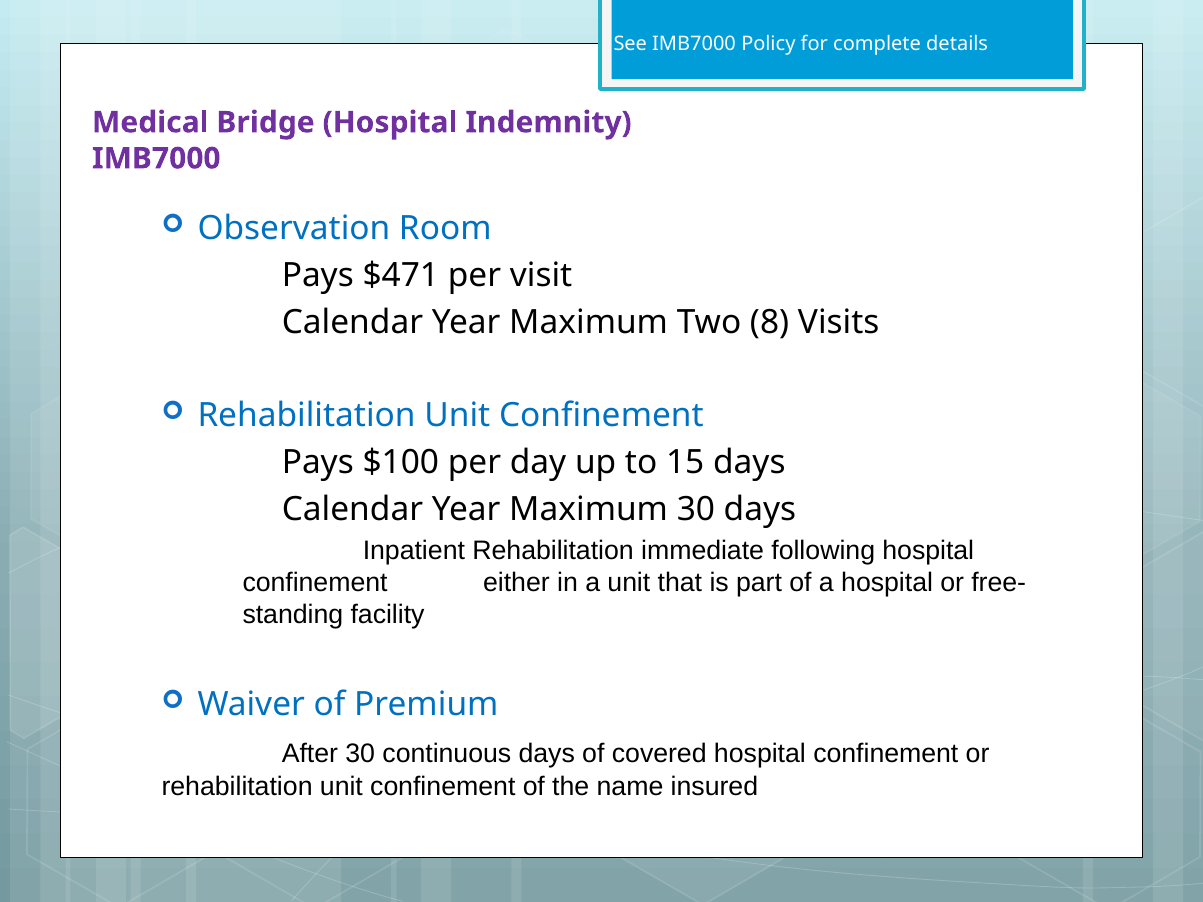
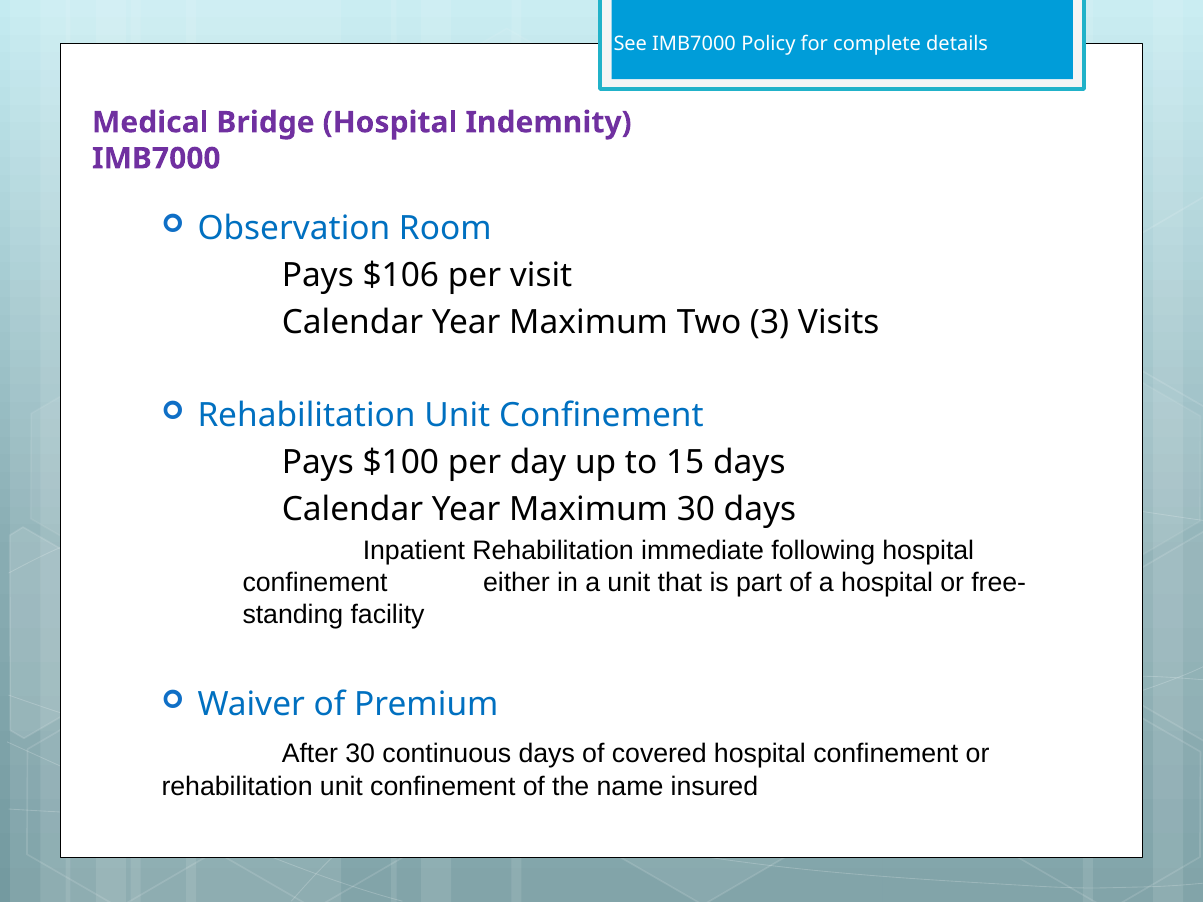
$471: $471 -> $106 (401, 276)
8: 8 -> 3 (770, 322)
